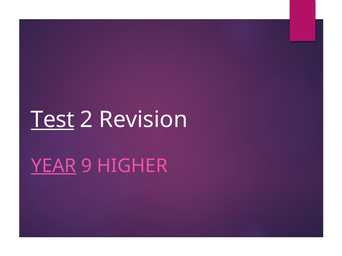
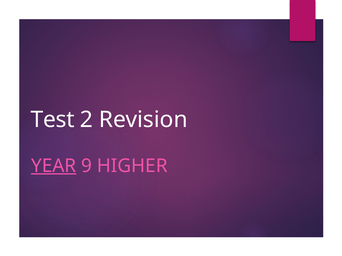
Test underline: present -> none (53, 120)
